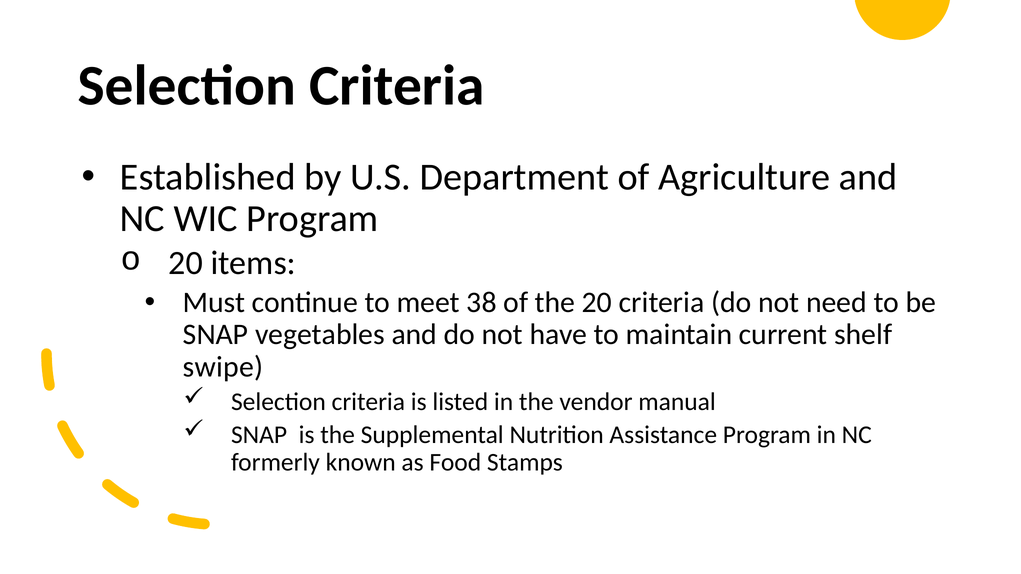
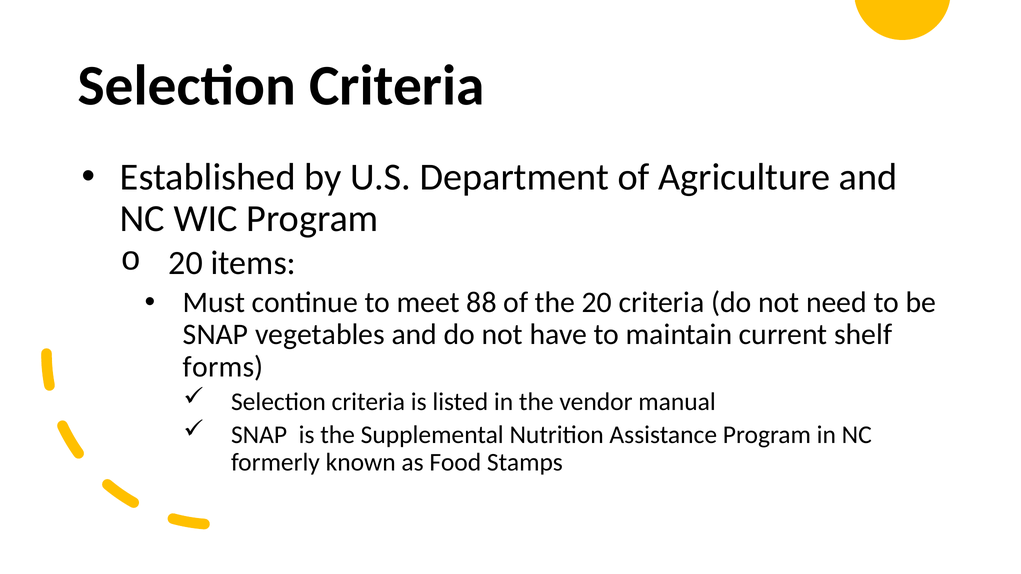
38: 38 -> 88 (482, 303)
swipe: swipe -> forms (223, 367)
